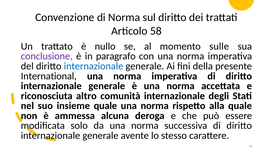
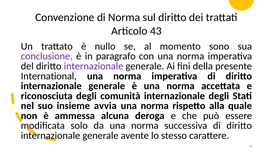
58: 58 -> 43 (156, 31)
sulle: sulle -> sono (219, 46)
internazionale colour: blue -> purple (94, 66)
riconosciuta altro: altro -> degli (86, 96)
insieme quale: quale -> avvia (105, 106)
